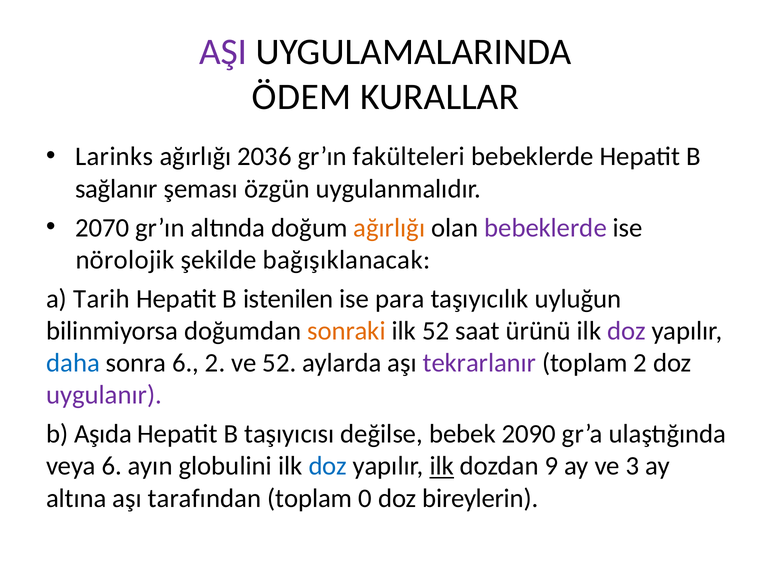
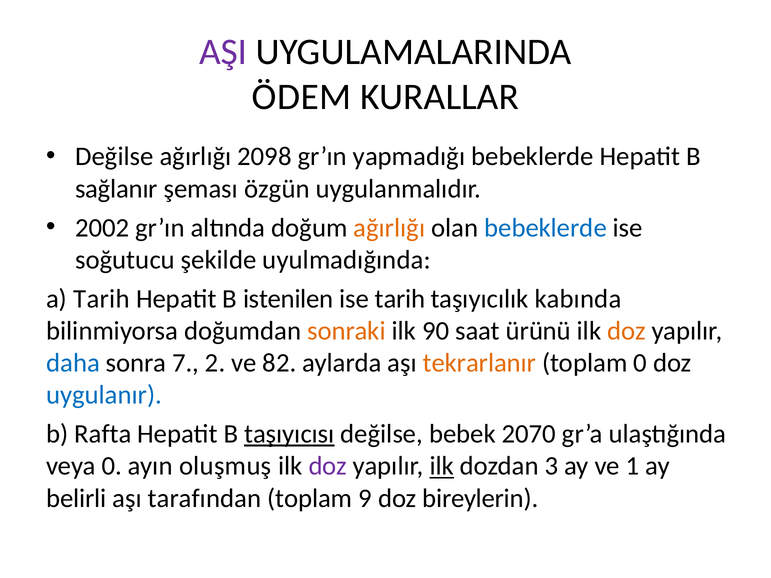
Larinks: Larinks -> Değilse (114, 157)
2036: 2036 -> 2098 (264, 157)
fakülteleri: fakülteleri -> yapmadığı (409, 157)
2070: 2070 -> 2002 (102, 228)
bebeklerde colour: purple -> blue (546, 228)
nörolojik: nörolojik -> soğutucu (125, 260)
bağışıklanacak: bağışıklanacak -> uyulmadığında (347, 260)
ise para: para -> tarih (400, 299)
uyluğun: uyluğun -> kabında (578, 299)
ilk 52: 52 -> 90 (436, 331)
doz colour: purple -> orange (626, 331)
sonra 6: 6 -> 7 (186, 363)
ve 52: 52 -> 82 (279, 363)
tekrarlanır colour: purple -> orange (480, 363)
toplam 2: 2 -> 0 (640, 363)
uygulanır colour: purple -> blue (104, 395)
Aşıda: Aşıda -> Rafta (103, 434)
taşıyıcısı underline: none -> present (289, 434)
2090: 2090 -> 2070 (529, 434)
veya 6: 6 -> 0 (112, 466)
globulini: globulini -> oluşmuş (225, 466)
doz colour: blue -> purple (328, 466)
9: 9 -> 3 (551, 466)
3: 3 -> 1 (633, 466)
altına: altına -> belirli (76, 498)
0: 0 -> 9 (365, 498)
